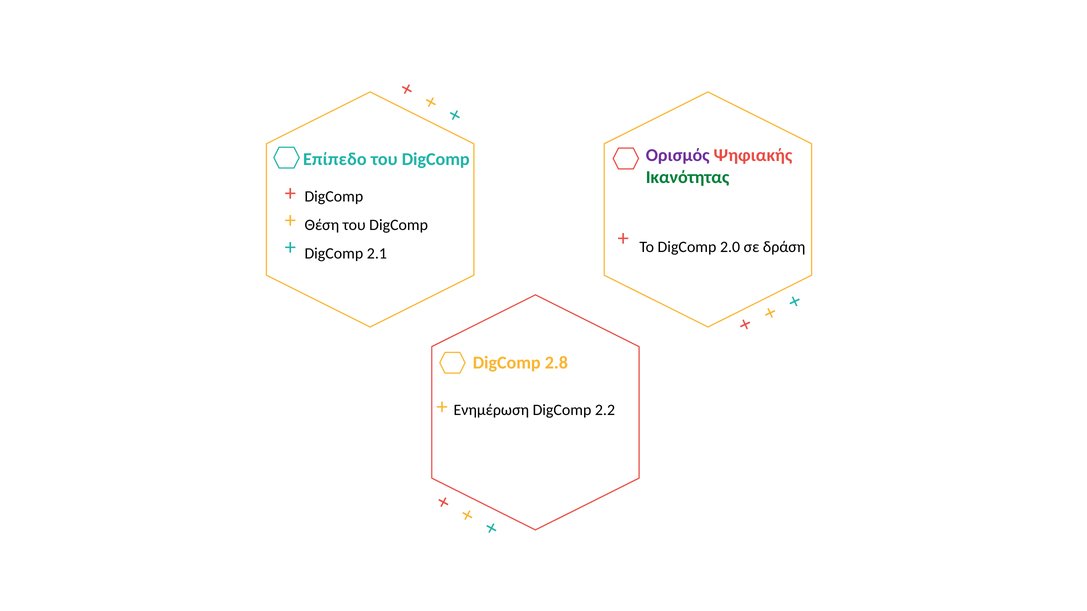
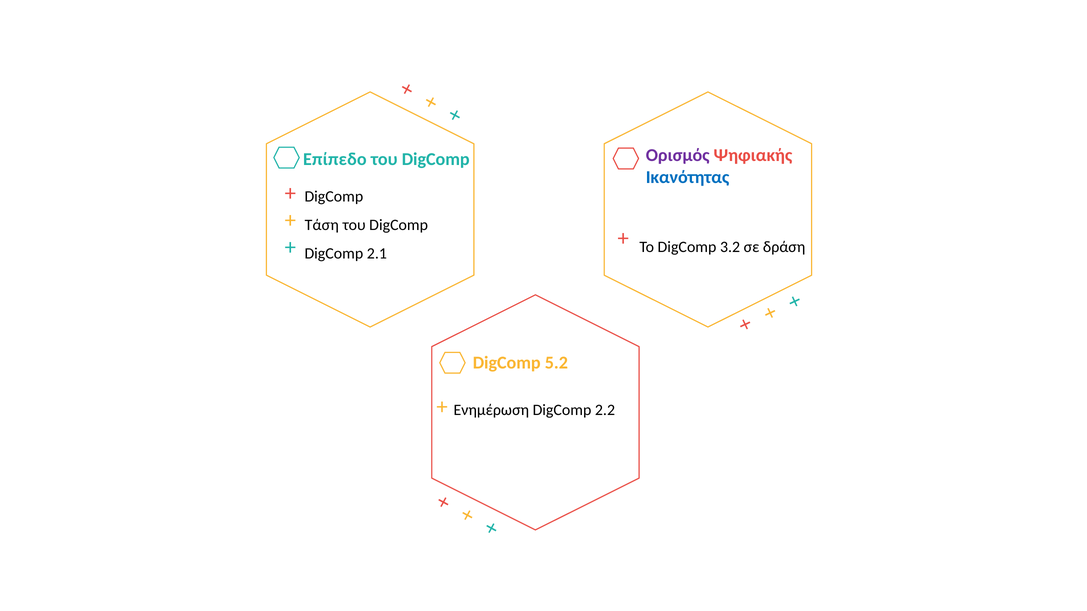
Ικανότητας colour: green -> blue (688, 177)
Θέση: Θέση -> Τάση (322, 225)
2.0: 2.0 -> 3.2 (730, 247)
2.8: 2.8 -> 5.2 (556, 363)
